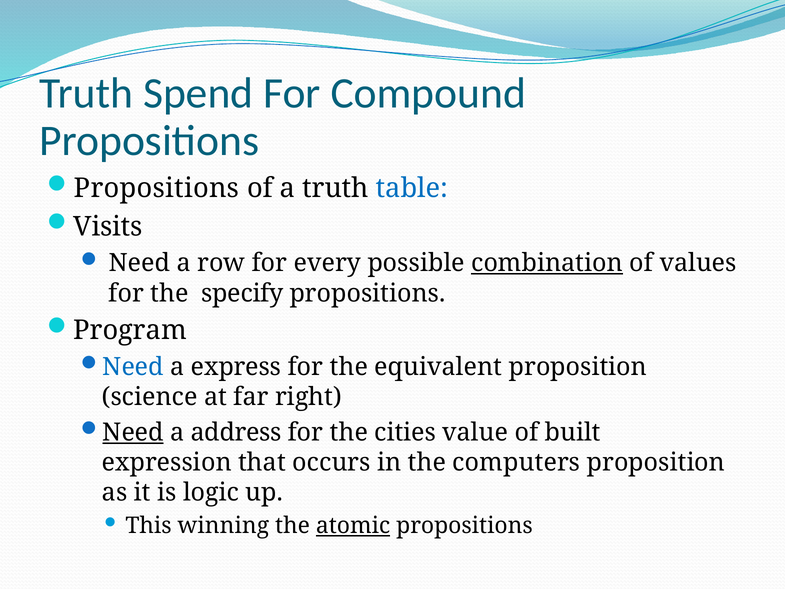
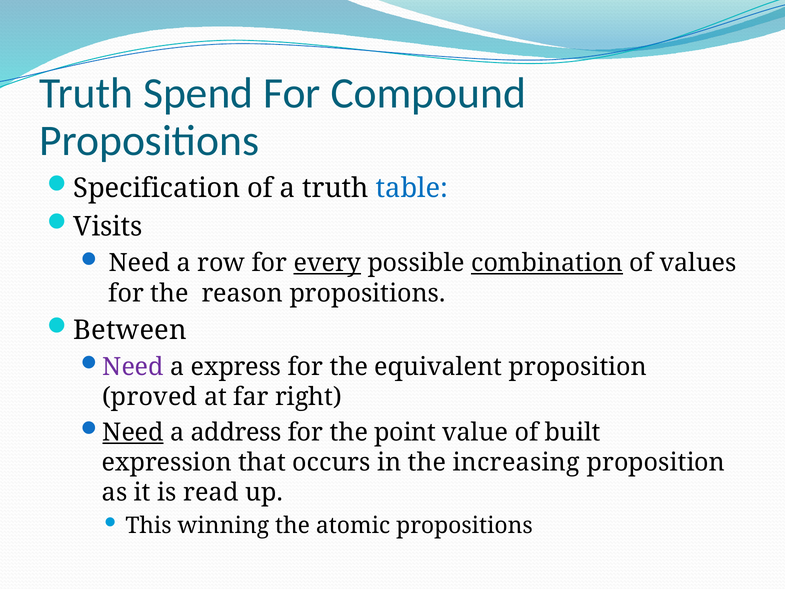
Propositions: Propositions -> Specification (157, 188)
every underline: none -> present (327, 263)
specify: specify -> reason (242, 293)
Program: Program -> Between (130, 330)
Need colour: blue -> purple (133, 367)
science: science -> proved (150, 397)
cities: cities -> point (405, 432)
computers: computers -> increasing (516, 462)
logic: logic -> read (211, 492)
atomic underline: present -> none (353, 526)
